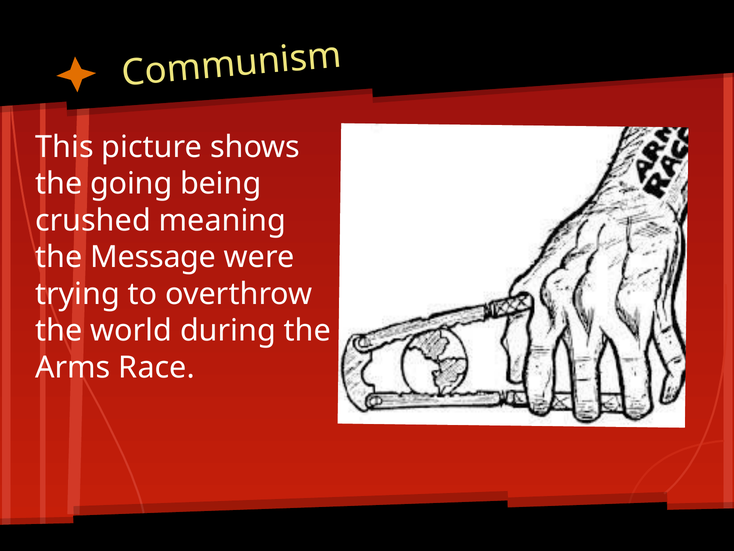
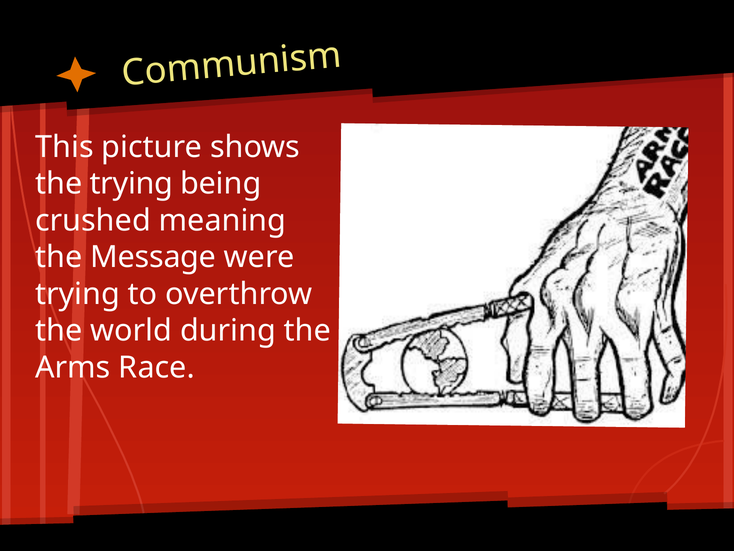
the going: going -> trying (131, 184)
